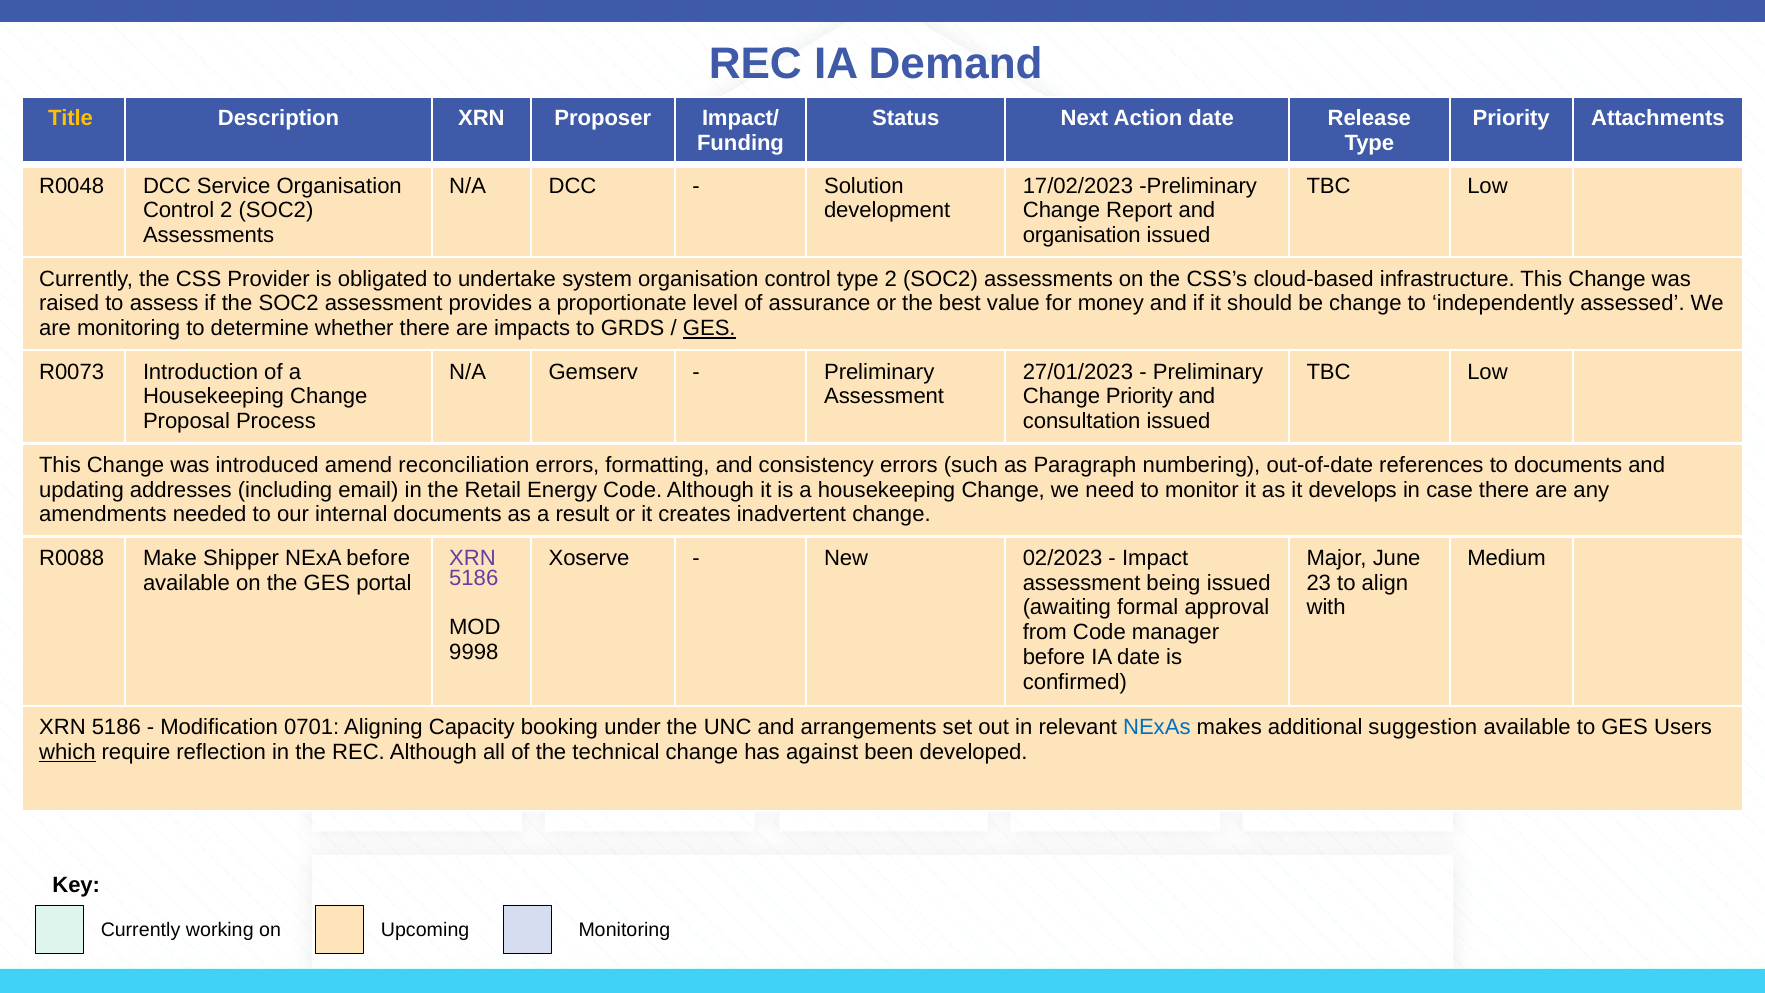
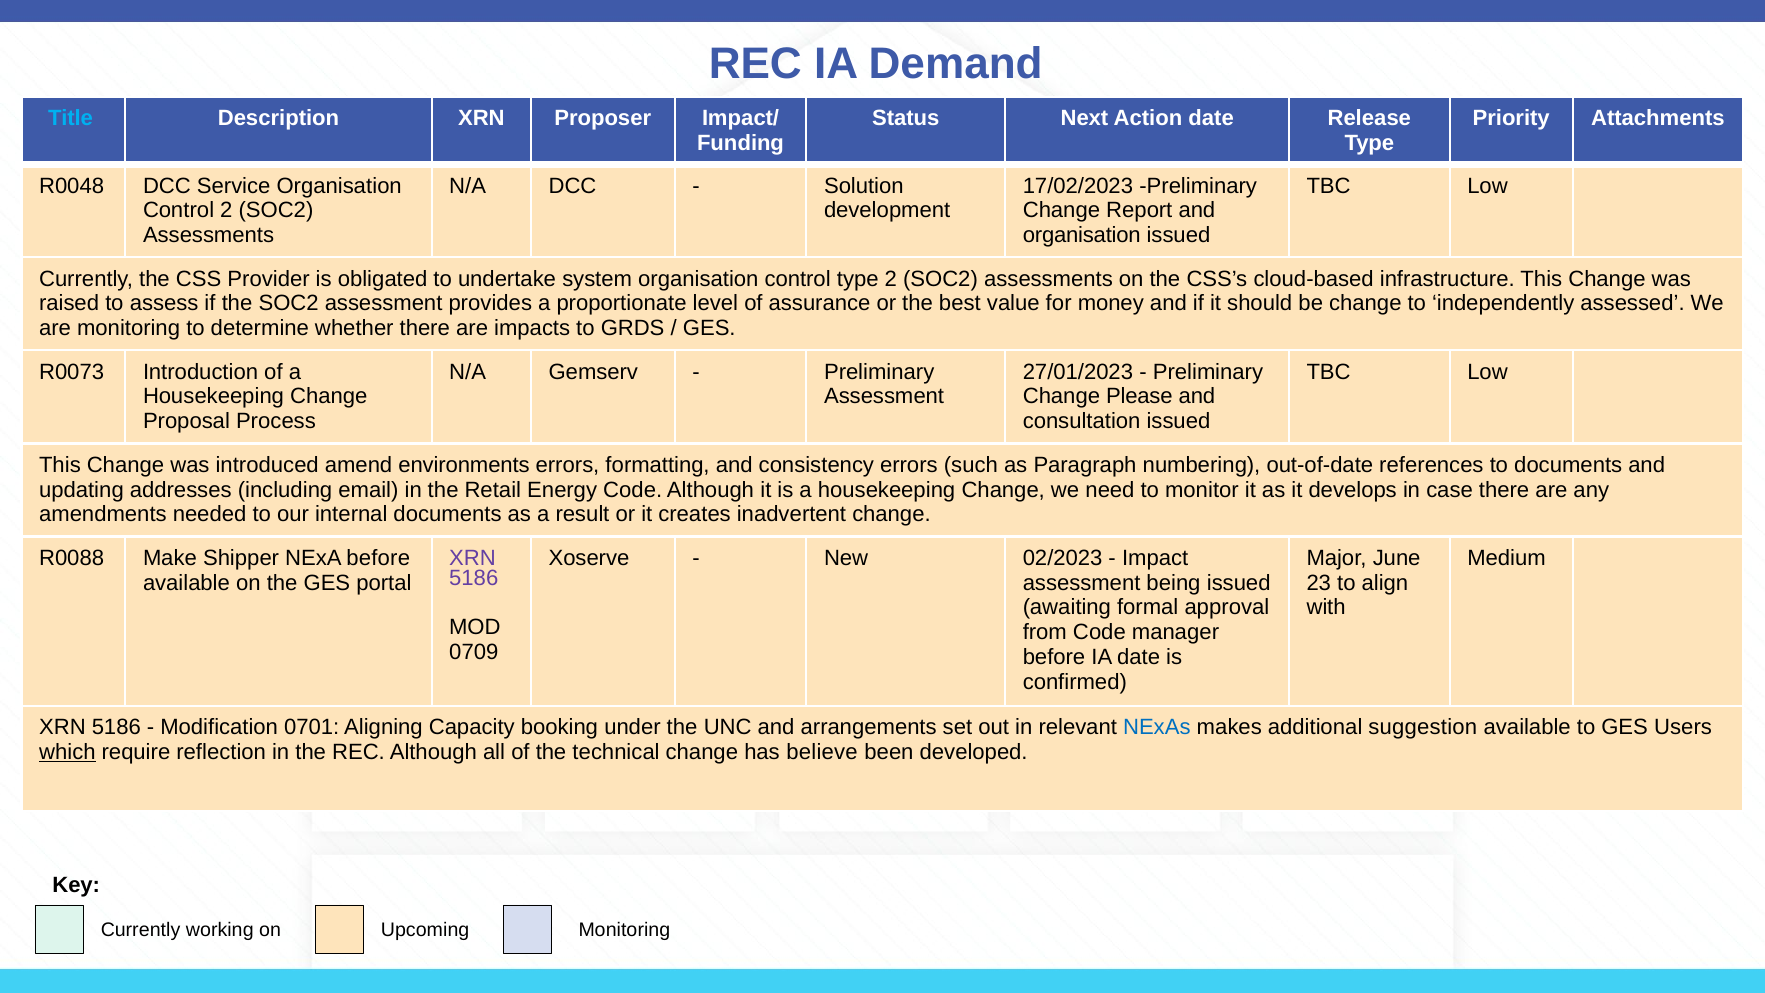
Title colour: yellow -> light blue (71, 118)
GES underline: present -> none (709, 328)
Change Priority: Priority -> Please (1139, 397)
reconciliation: reconciliation -> environments (464, 465)
9998: 9998 -> 0709 (474, 652)
against: against -> believe (822, 752)
